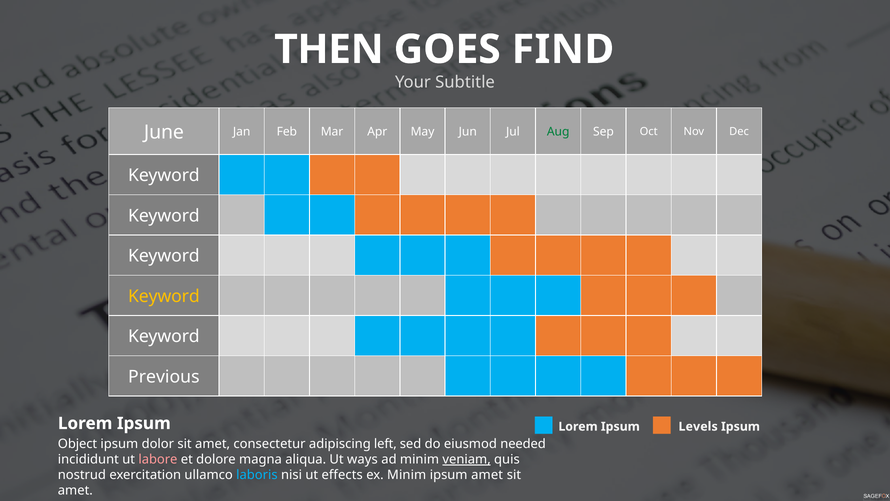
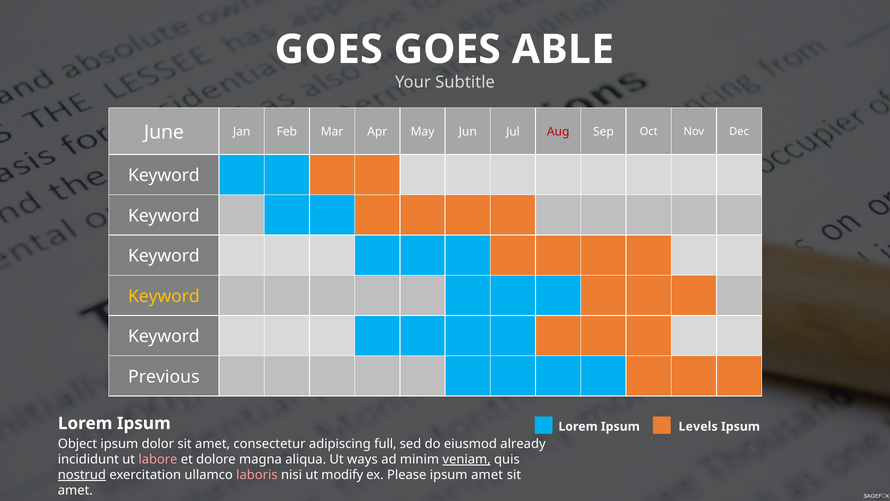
THEN: THEN -> GOES (329, 49)
FIND: FIND -> ABLE (563, 49)
Aug colour: green -> red (558, 132)
left: left -> full (385, 443)
needed: needed -> already (523, 443)
nostrud underline: none -> present (82, 475)
laboris colour: light blue -> pink (257, 475)
effects: effects -> modify (342, 475)
ex Minim: Minim -> Please (407, 475)
